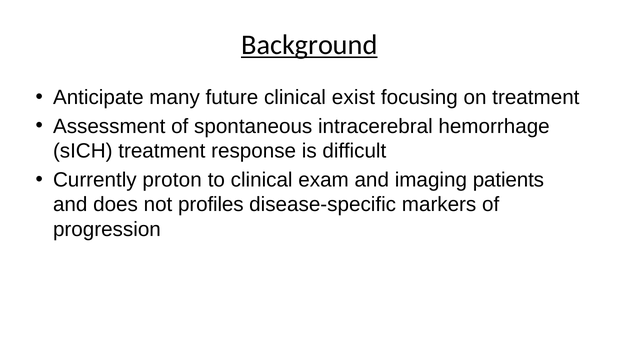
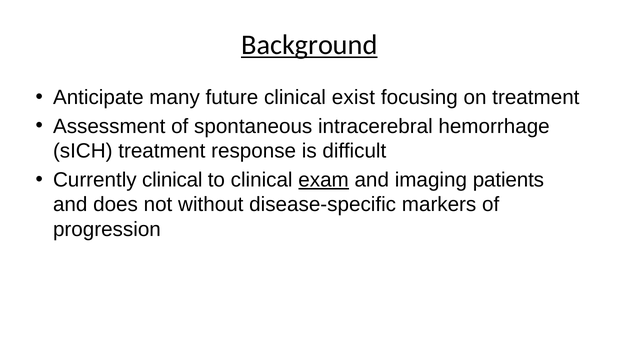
Currently proton: proton -> clinical (172, 180)
exam underline: none -> present (324, 180)
profiles: profiles -> without (211, 205)
